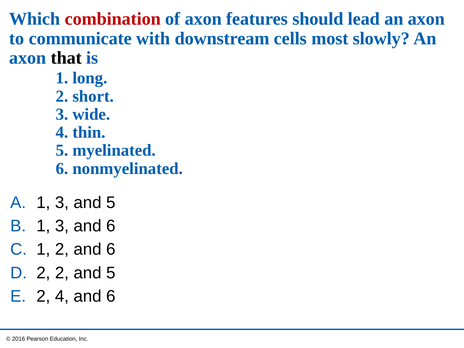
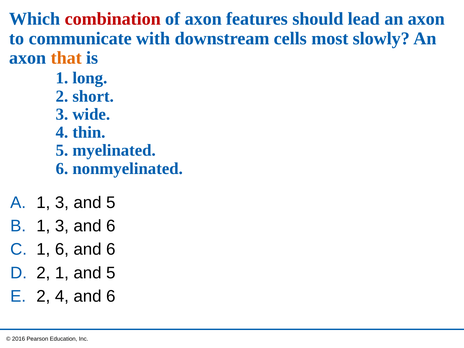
that colour: black -> orange (66, 58)
1 2: 2 -> 6 (62, 249)
2 2: 2 -> 1 (62, 273)
